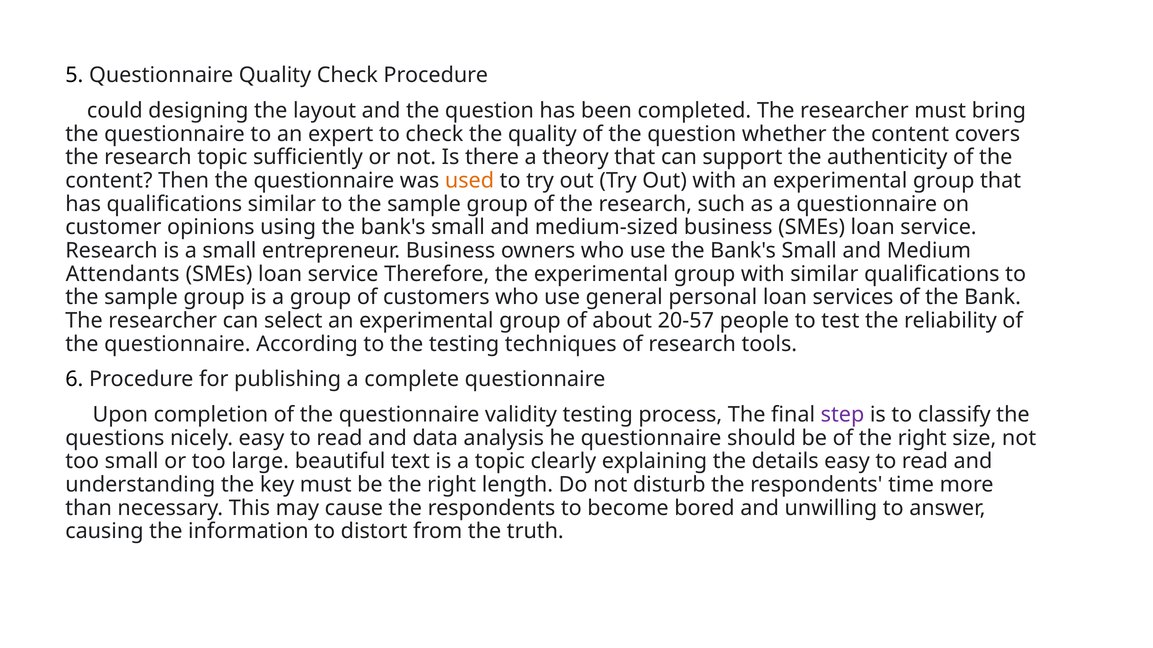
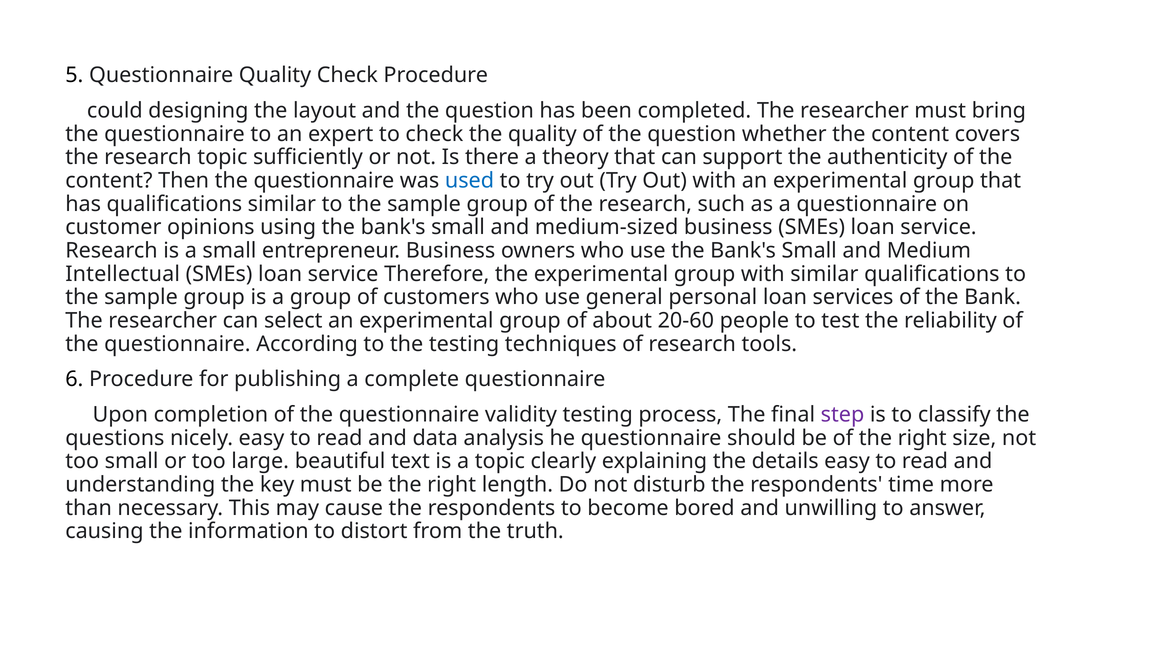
used colour: orange -> blue (469, 181)
Attendants: Attendants -> Intellectual (123, 274)
20-57: 20-57 -> 20-60 (686, 321)
